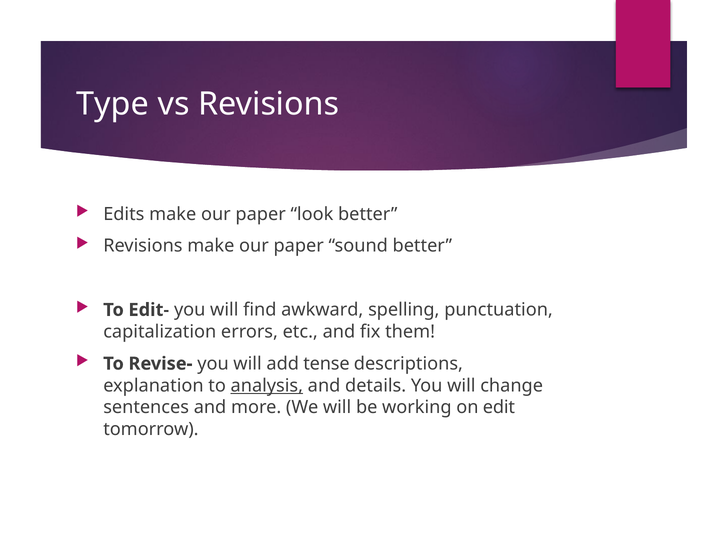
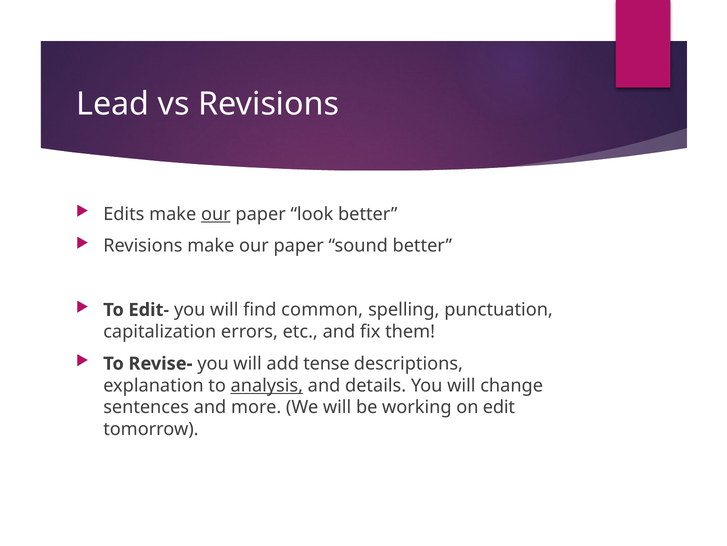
Type: Type -> Lead (113, 104)
our underline: none -> present (216, 214)
awkward: awkward -> common (322, 309)
